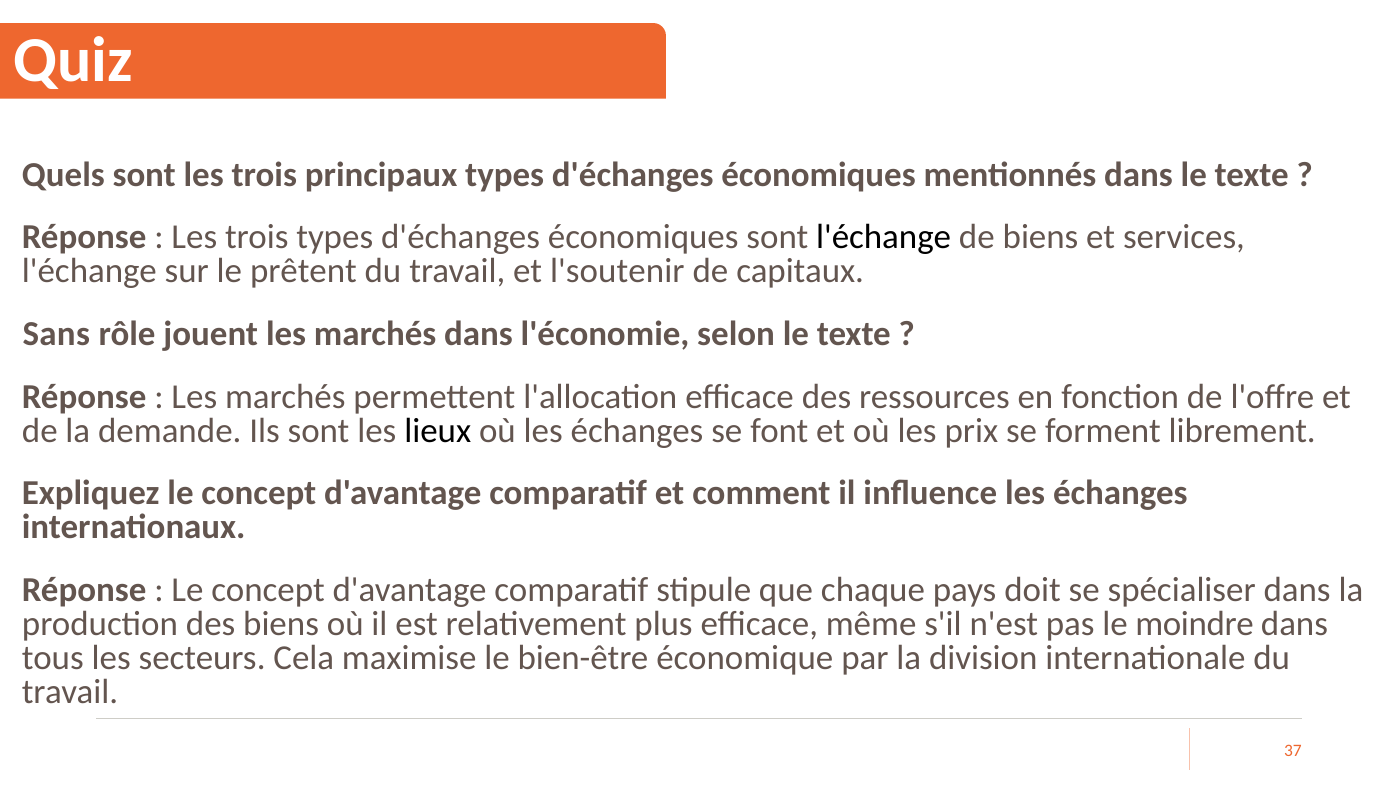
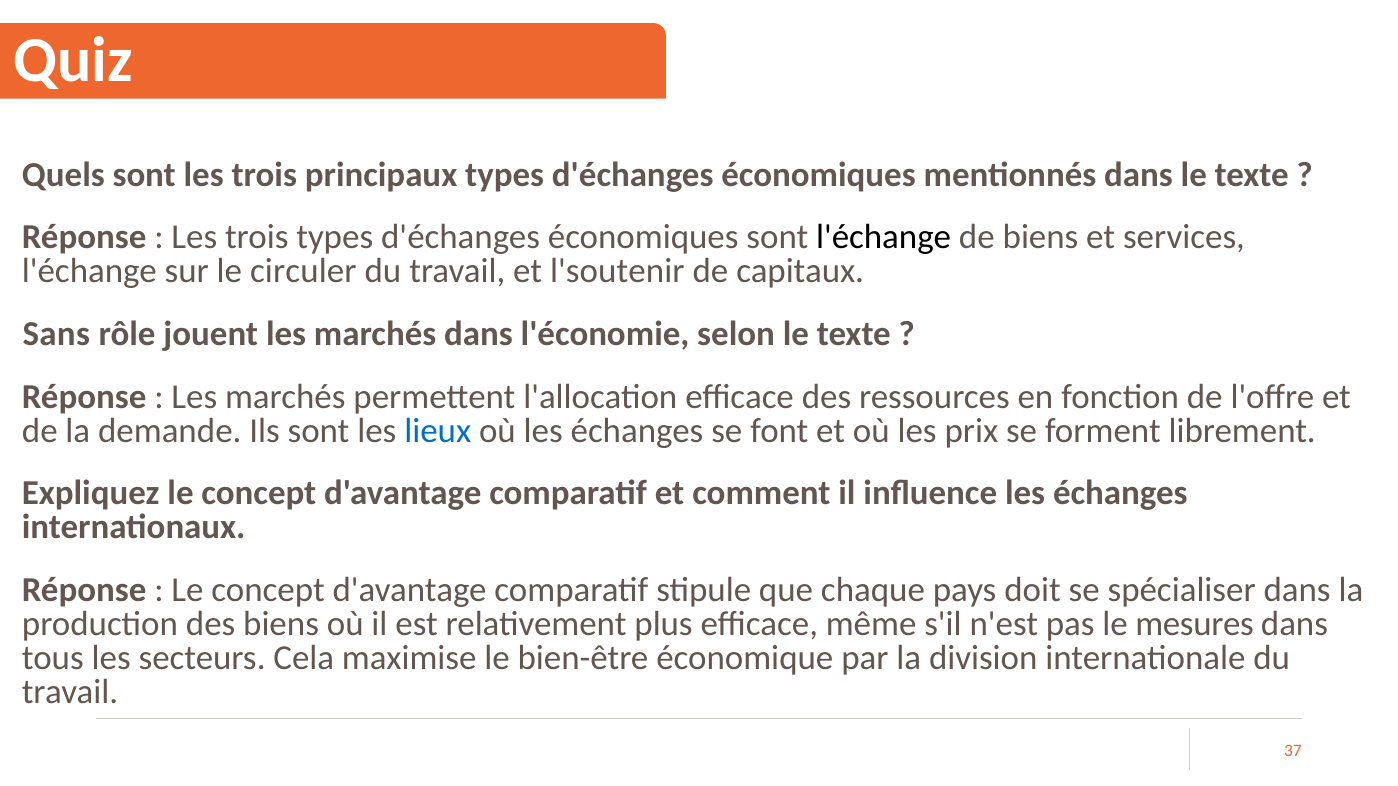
prêtent: prêtent -> circuler (303, 271)
lieux colour: black -> blue (438, 431)
moindre: moindre -> mesures (1195, 624)
